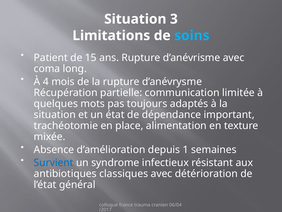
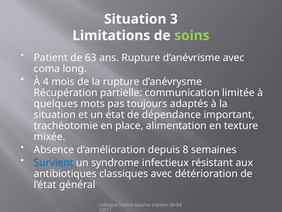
soins colour: light blue -> light green (192, 35)
15: 15 -> 63 (91, 58)
1: 1 -> 8 (186, 149)
